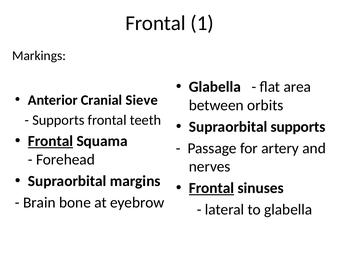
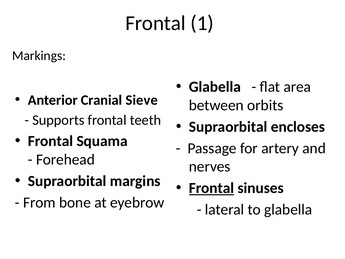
Supraorbital supports: supports -> encloses (298, 127)
Frontal underline: present -> none (50, 141)
Brain: Brain -> From (39, 202)
